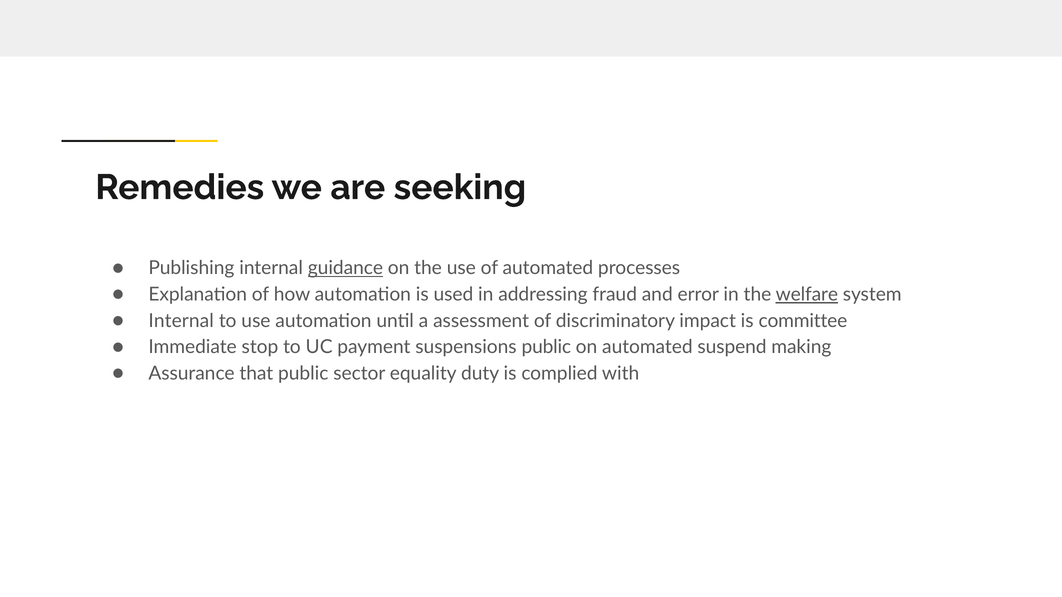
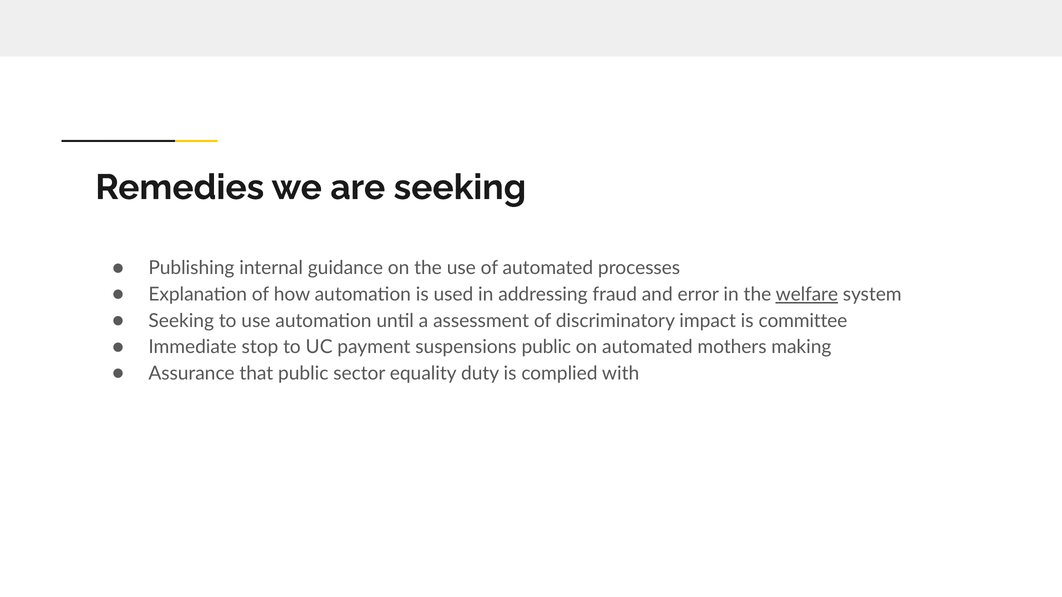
guidance underline: present -> none (345, 268)
Internal: Internal -> Seeking (181, 321)
suspend: suspend -> mothers (732, 347)
